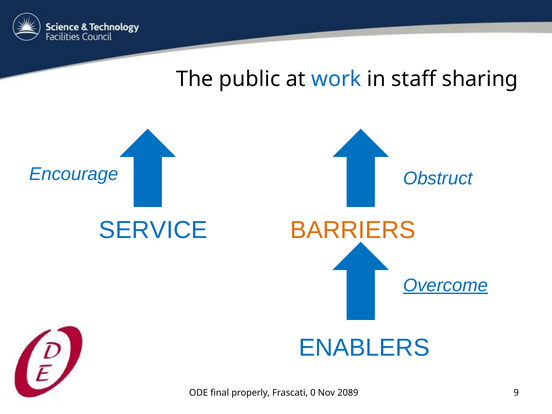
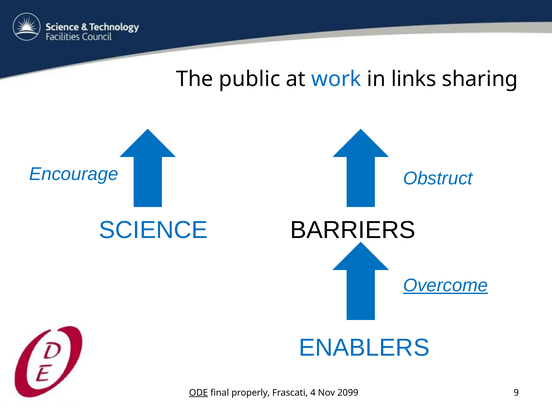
staff: staff -> links (414, 79)
SERVICE: SERVICE -> SCIENCE (153, 230)
BARRIERS colour: orange -> black (353, 230)
ODE underline: none -> present (199, 393)
0: 0 -> 4 (313, 393)
2089: 2089 -> 2099 (348, 393)
